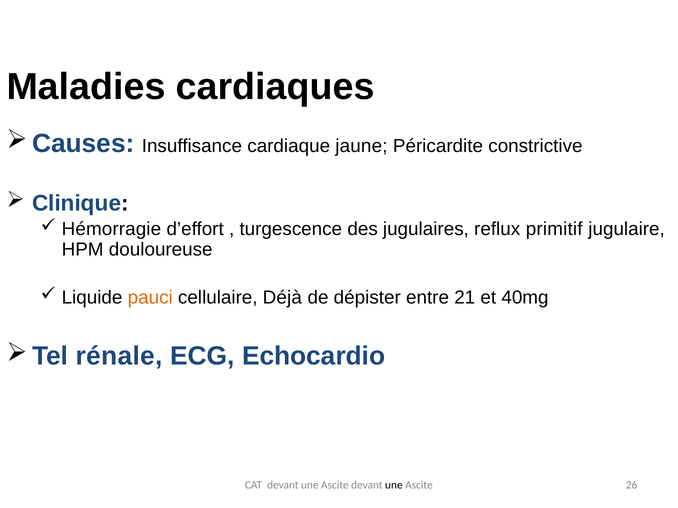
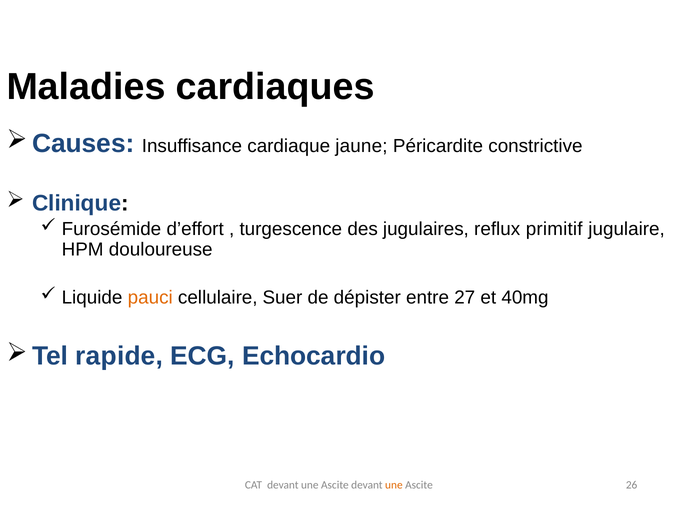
Hémorragie: Hémorragie -> Furosémide (111, 230)
Déjà: Déjà -> Suer (282, 298)
21: 21 -> 27 (465, 298)
rénale: rénale -> rapide (119, 357)
une colour: black -> orange (394, 486)
